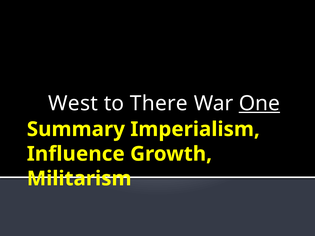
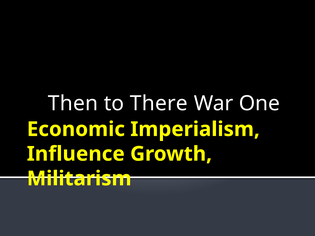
West: West -> Then (73, 104)
One underline: present -> none (259, 104)
Summary: Summary -> Economic (76, 129)
